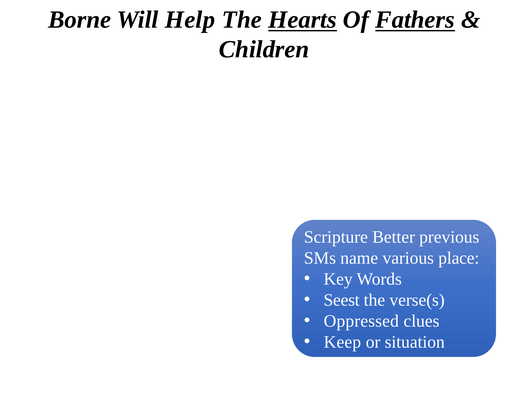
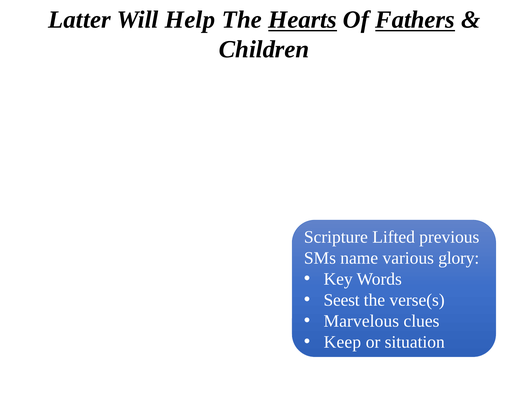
Borne: Borne -> Latter (79, 20)
Better: Better -> Lifted (394, 237)
place: place -> glory (459, 258)
Oppressed: Oppressed -> Marvelous (361, 321)
